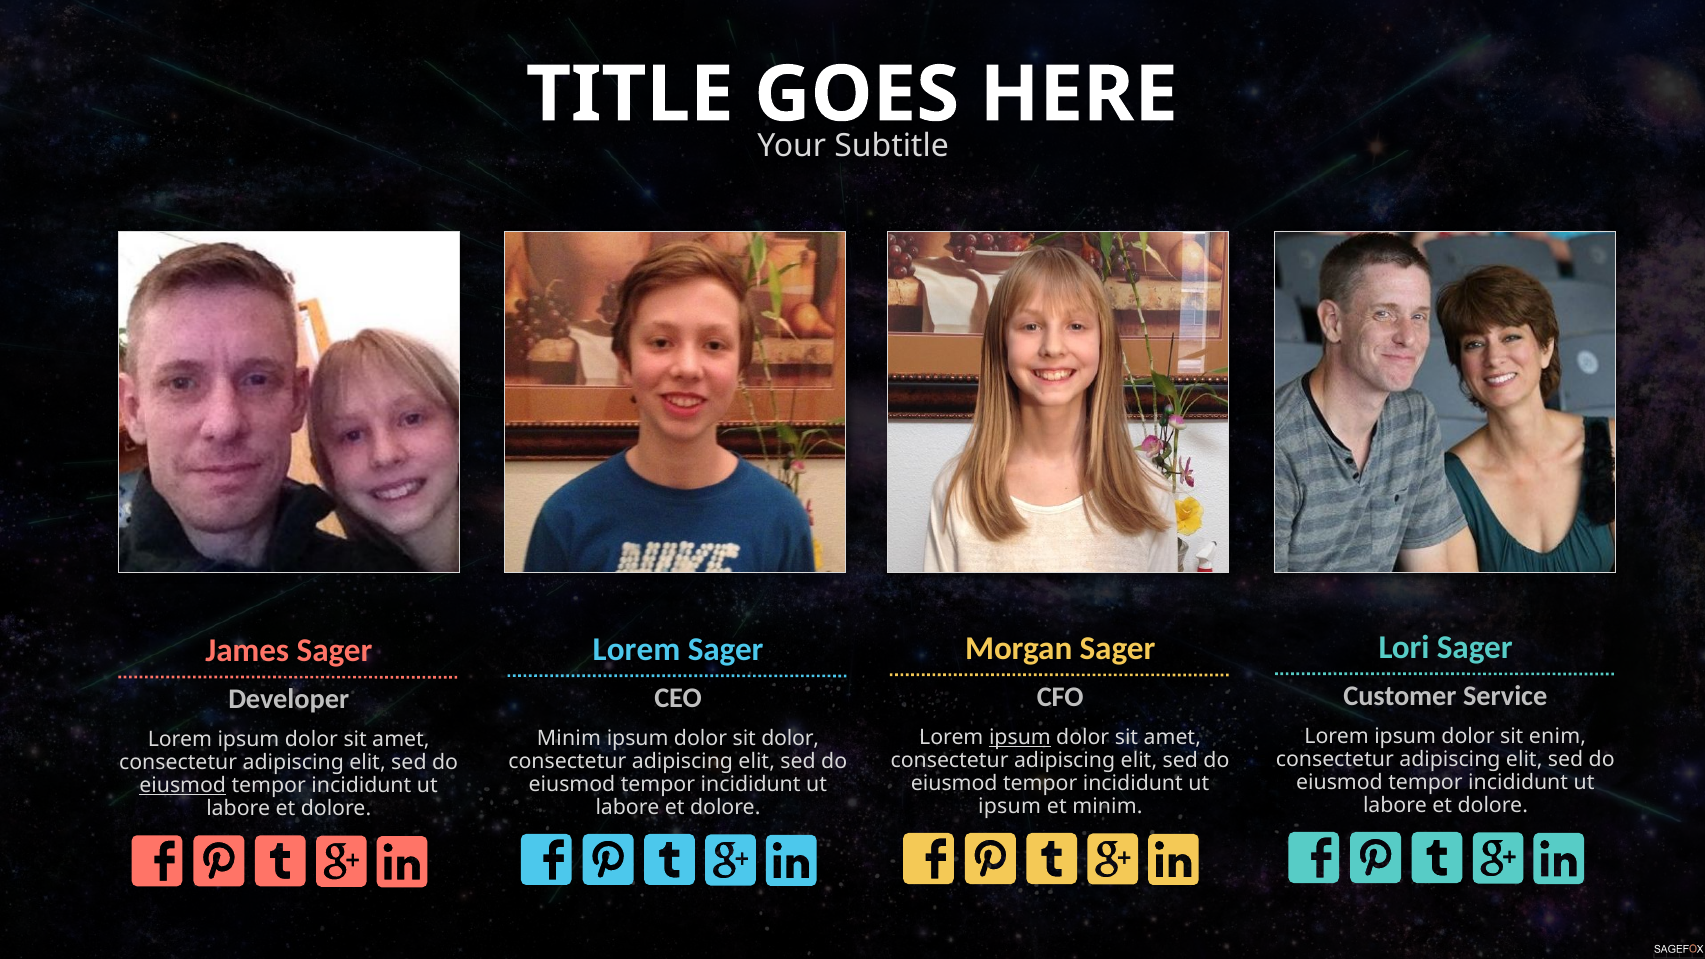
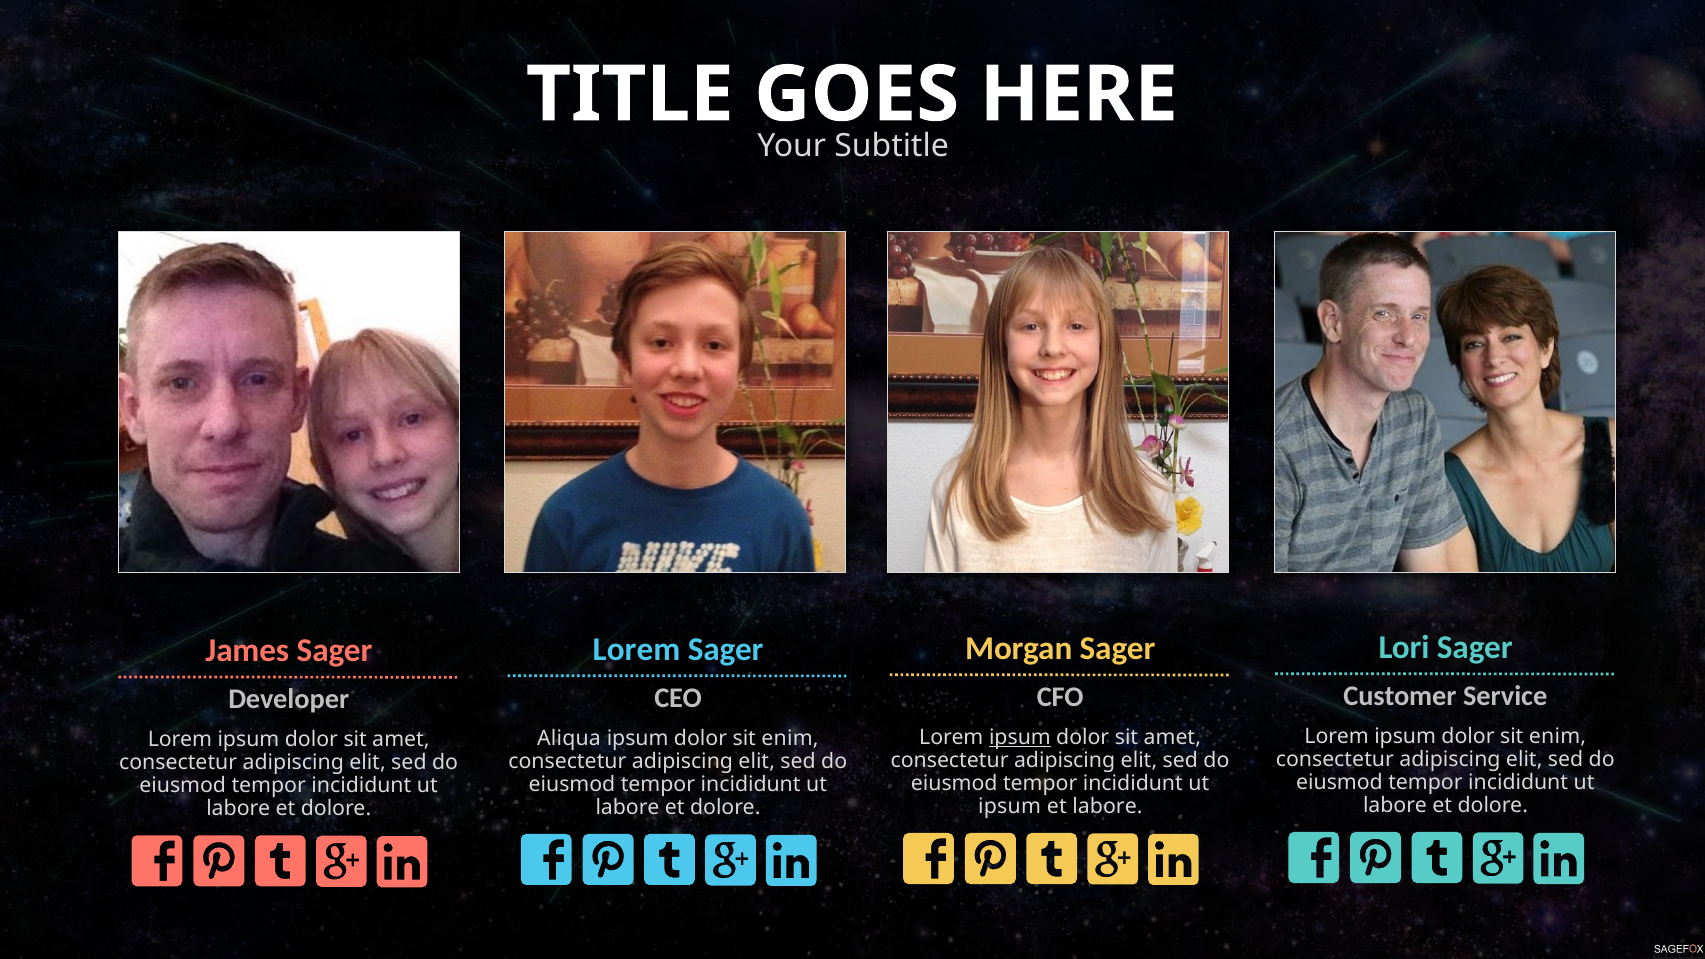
Minim: Minim -> Aliqua (569, 738)
dolor: dolor -> enim (790, 738)
eiusmod underline: present -> none (183, 786)
et minim: minim -> labore (1107, 806)
